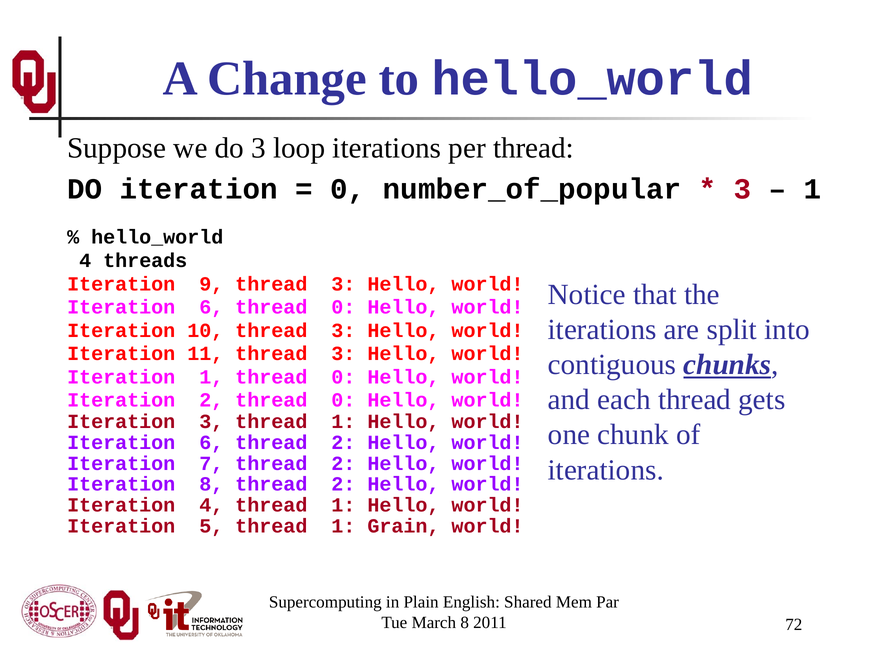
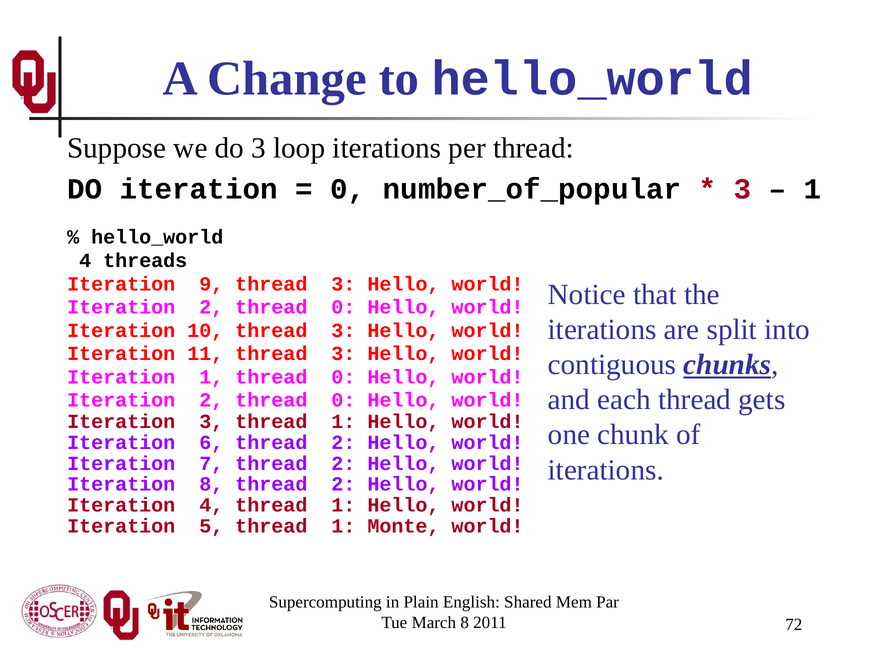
6: 6 -> 2 (211, 307)
Grain: Grain -> Monte (404, 526)
